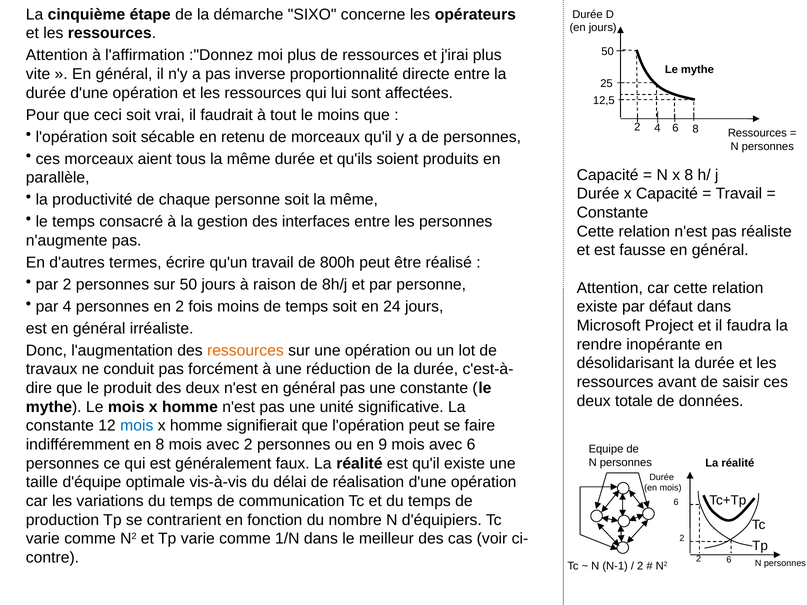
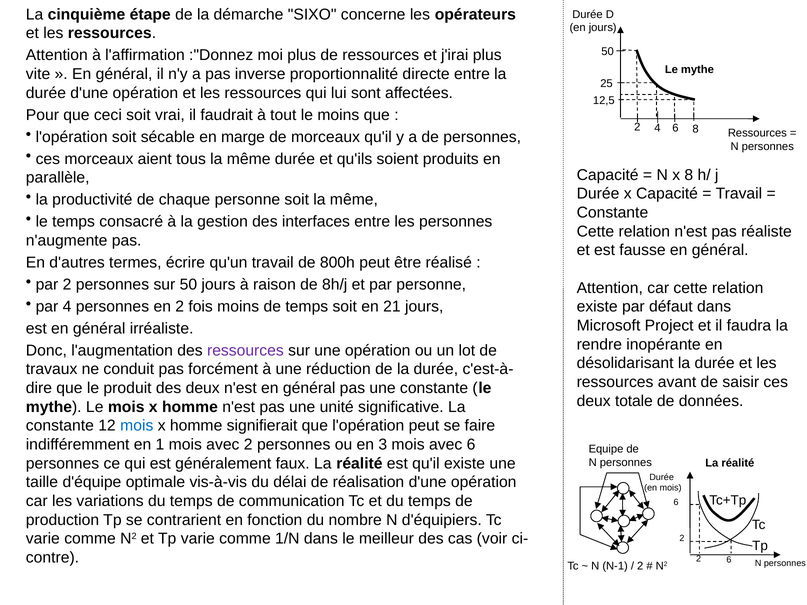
retenu: retenu -> marge (243, 137)
24: 24 -> 21 (392, 307)
ressources colour: orange -> purple (245, 351)
en 8: 8 -> 1 (160, 445)
9: 9 -> 3 (383, 445)
